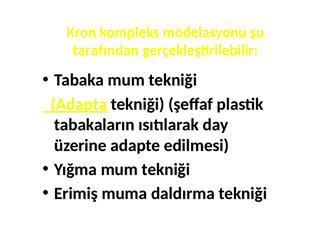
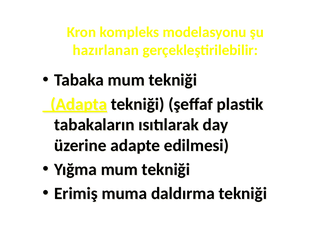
tarafından: tarafından -> hazırlanan (106, 50)
